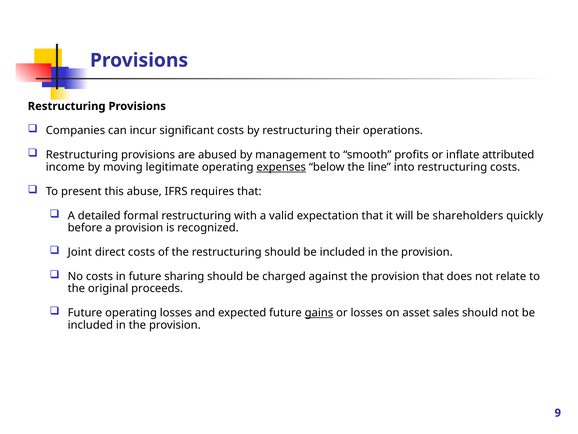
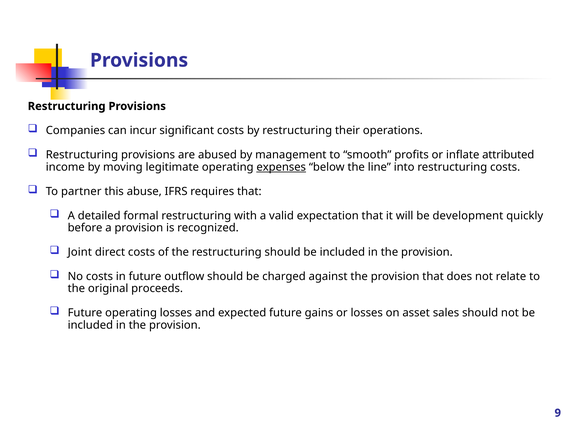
present: present -> partner (81, 191)
shareholders: shareholders -> development (468, 215)
sharing: sharing -> outflow (184, 276)
gains underline: present -> none (319, 313)
